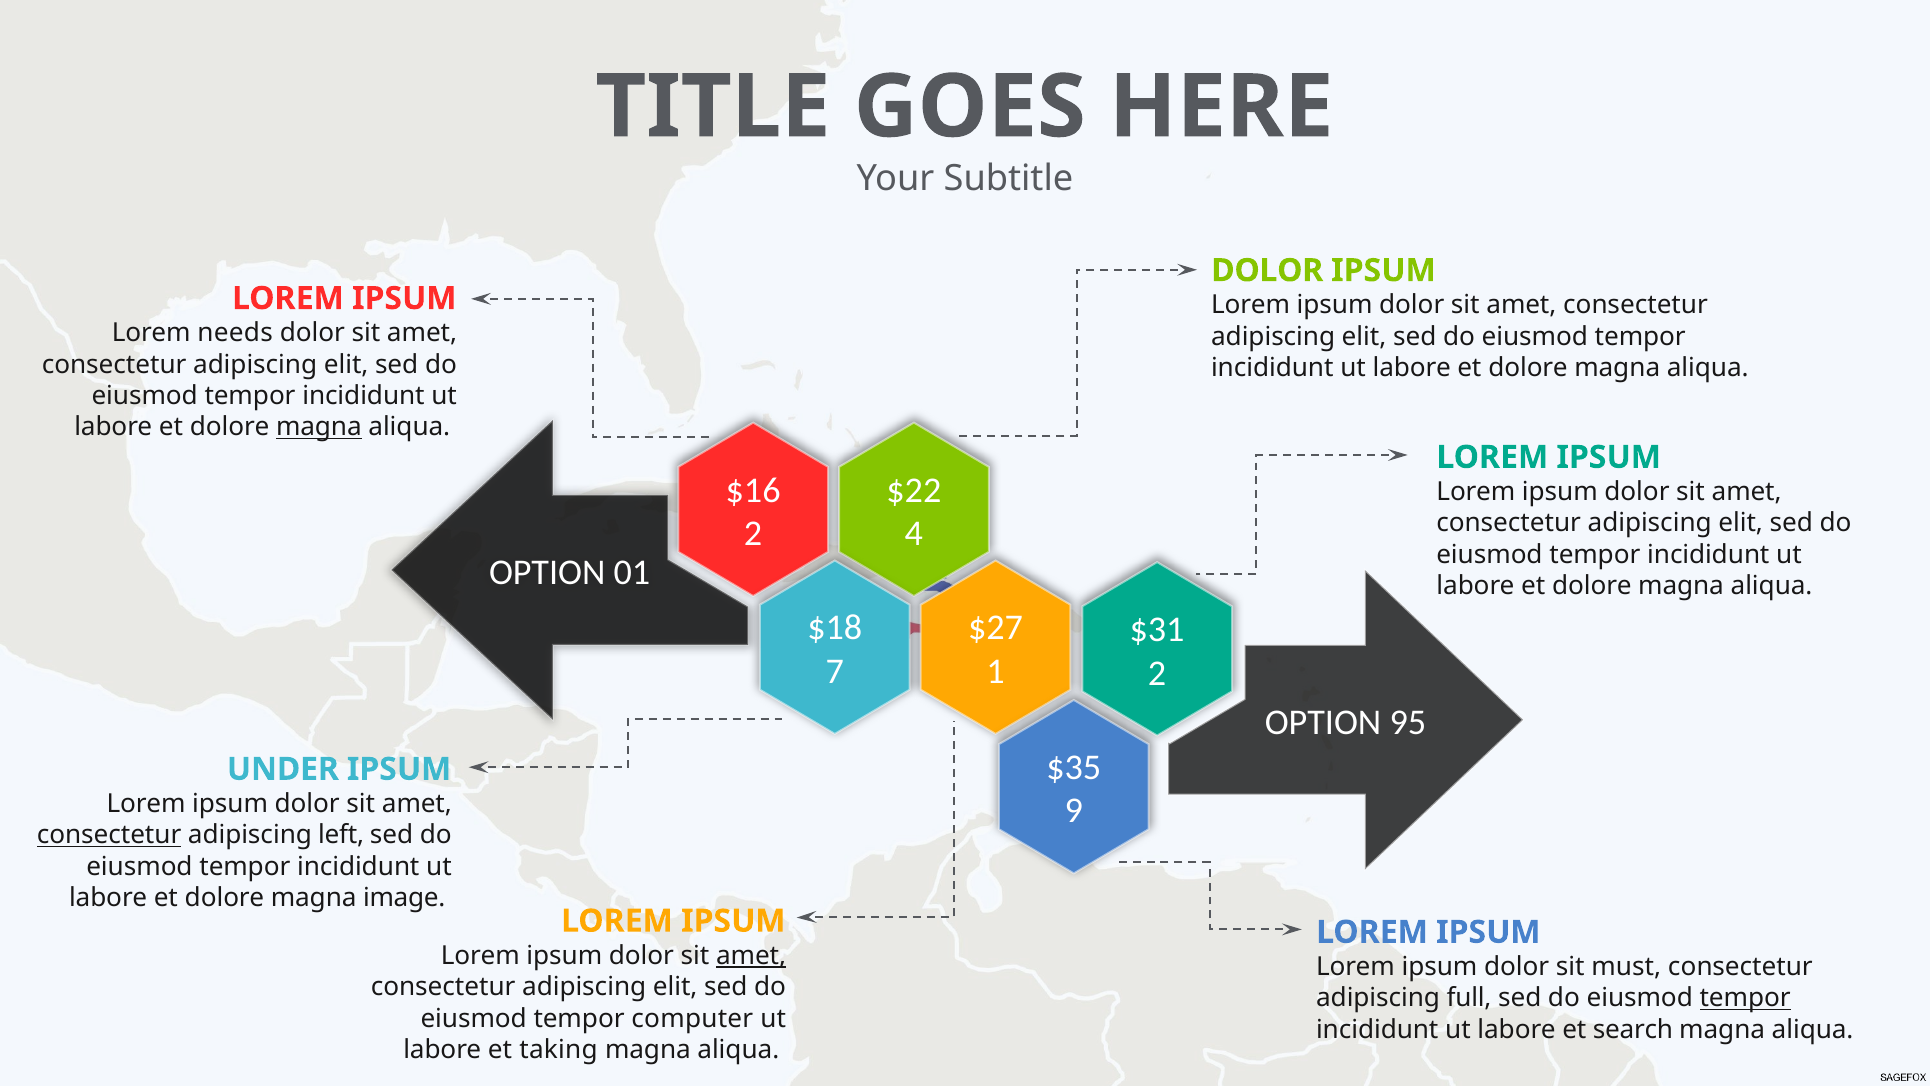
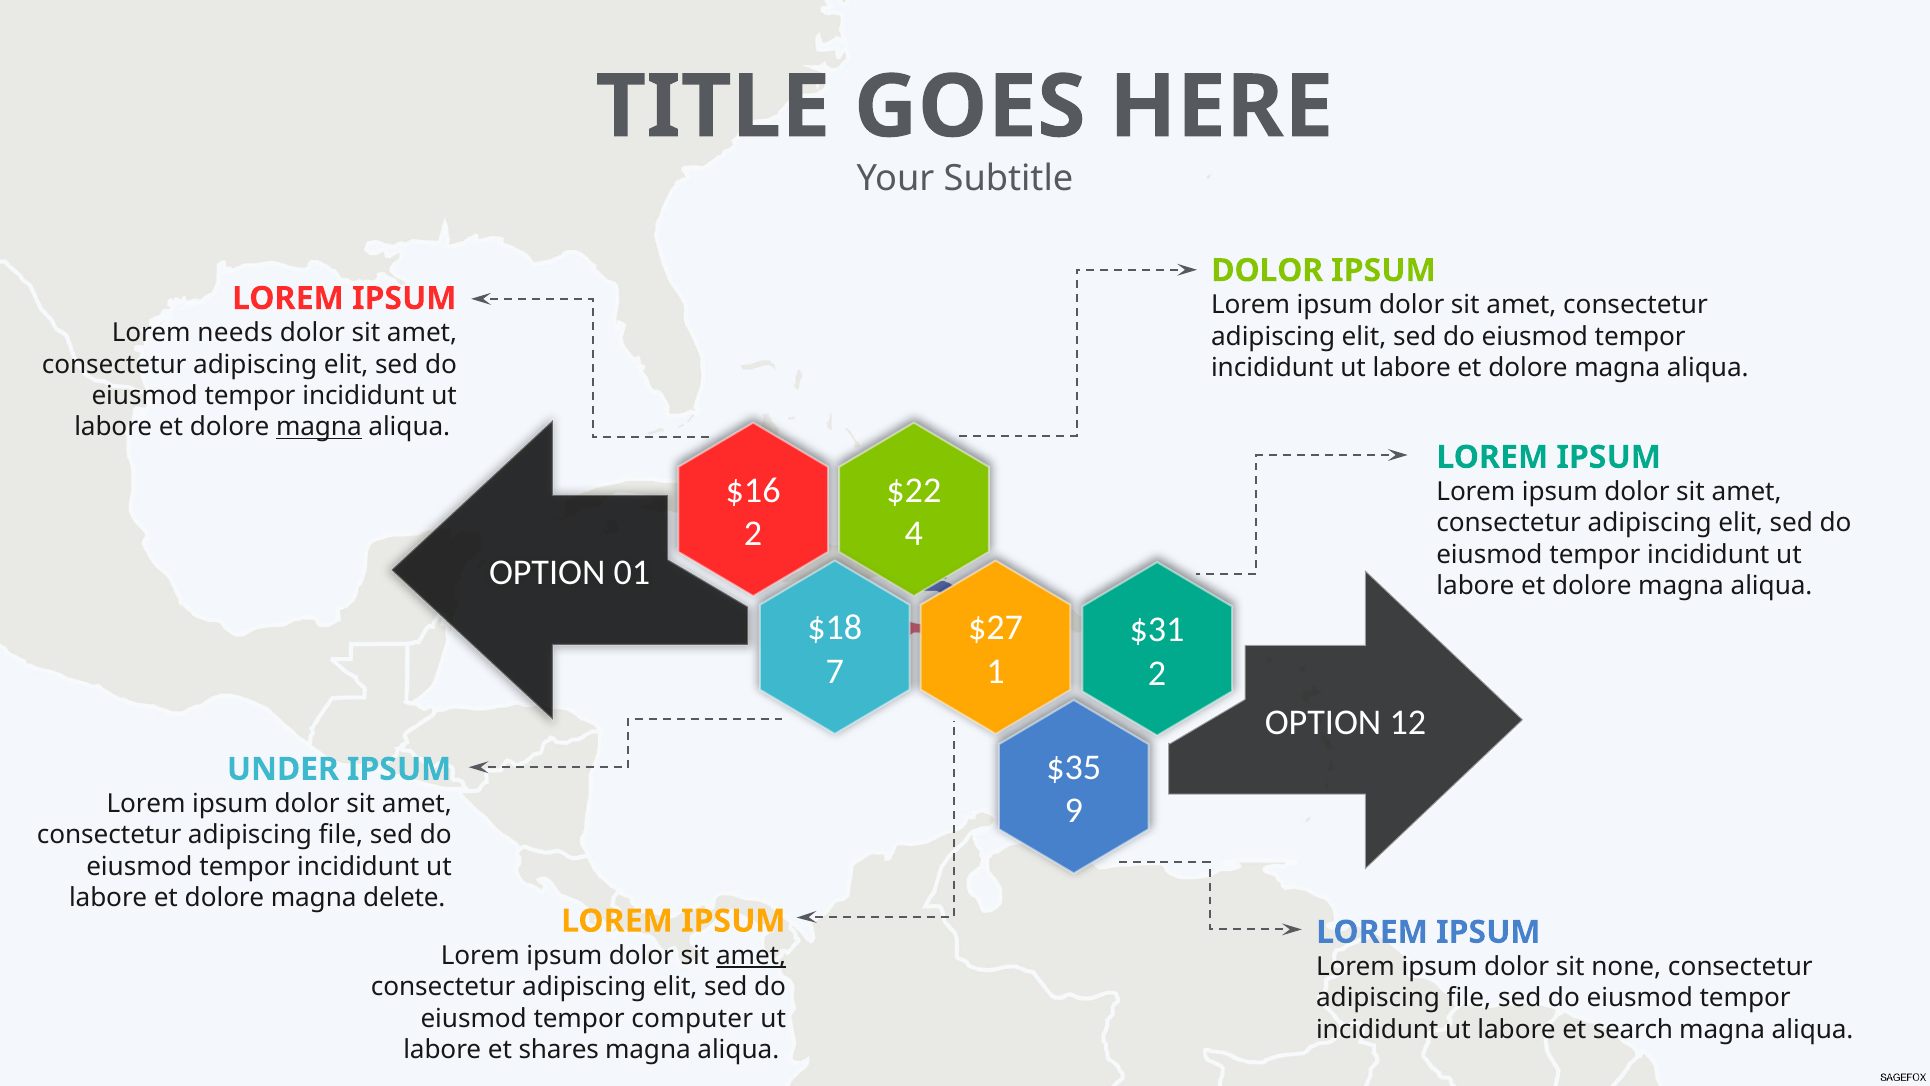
95: 95 -> 12 (1408, 722)
consectetur underline: present -> none (109, 835)
left: left -> file (341, 835)
image: image -> delete (404, 898)
must: must -> none (1626, 966)
full: full -> file (1469, 998)
tempor underline: present -> none (1745, 998)
taking: taking -> shares (559, 1050)
